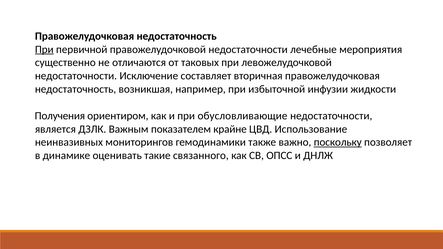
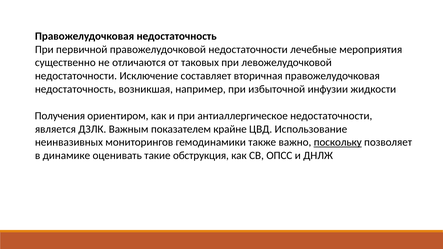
При underline: present -> none (44, 49)
обусловливающие: обусловливающие -> антиаллергическое (243, 116)
связанного: связанного -> обструкция (201, 156)
